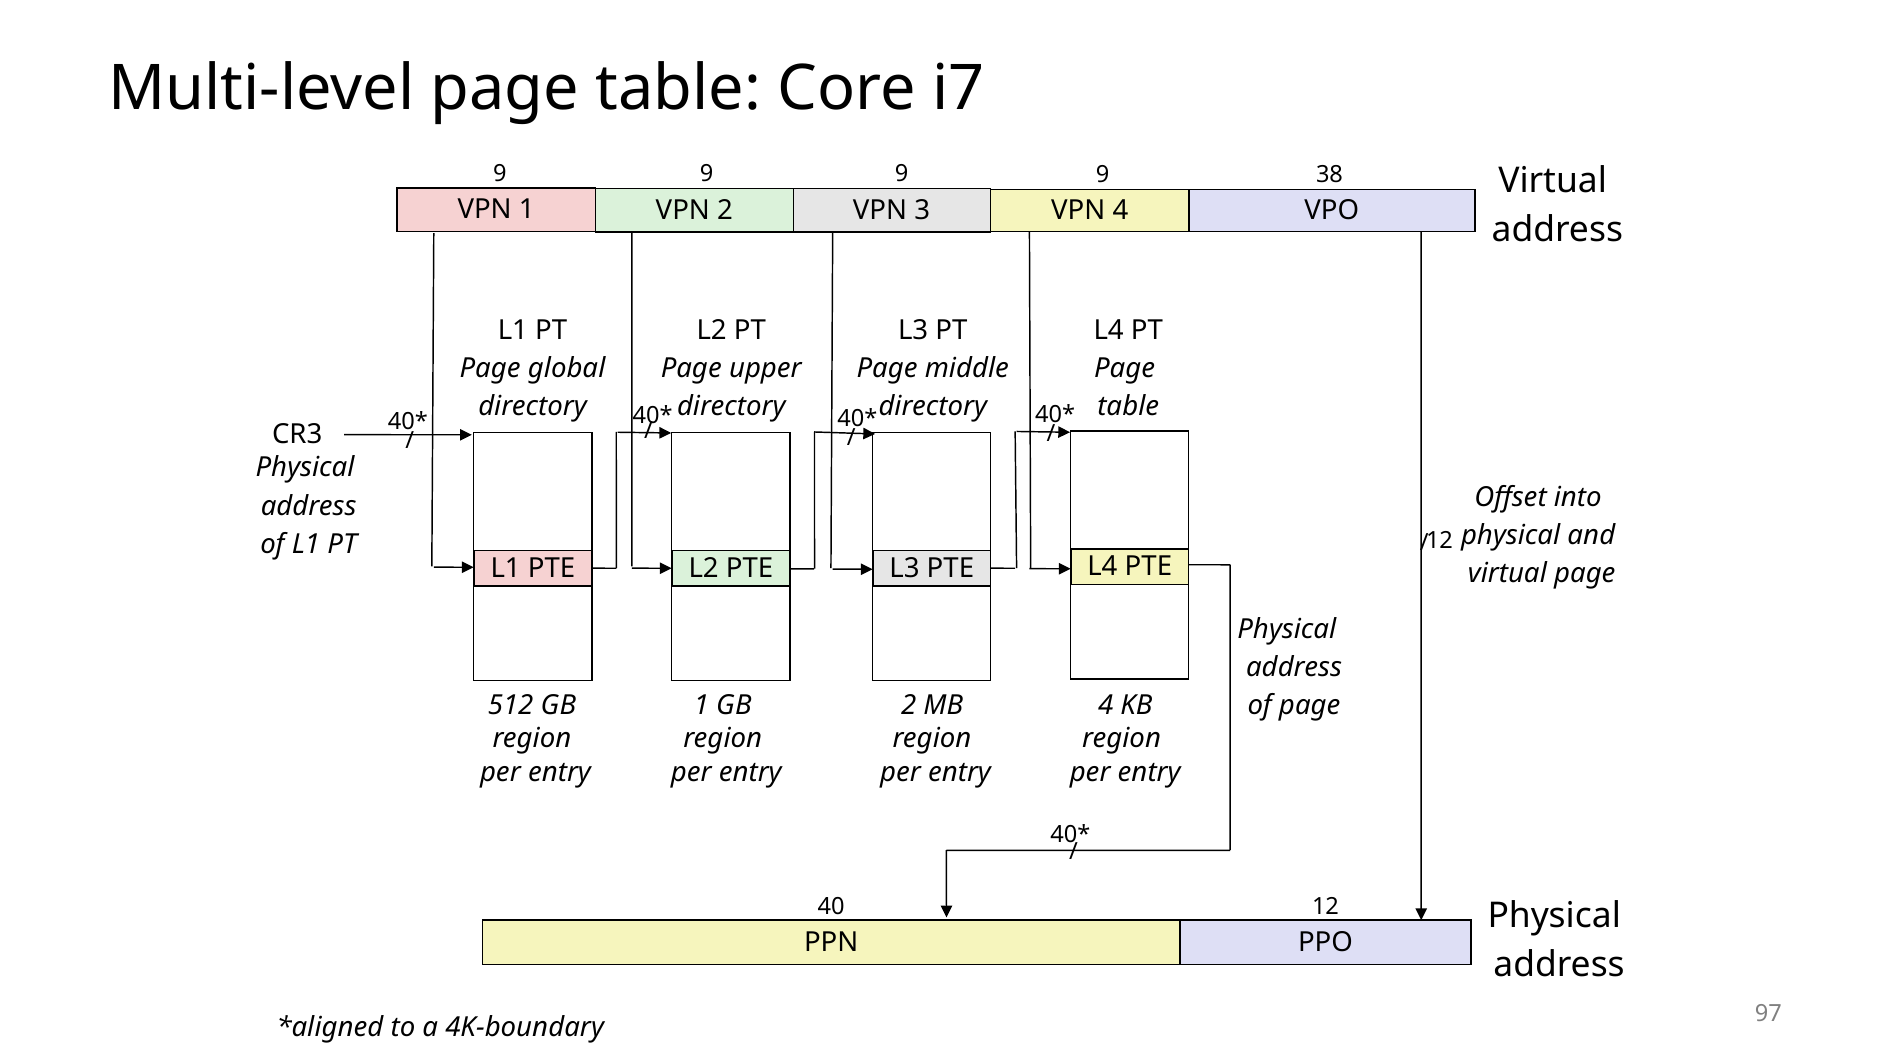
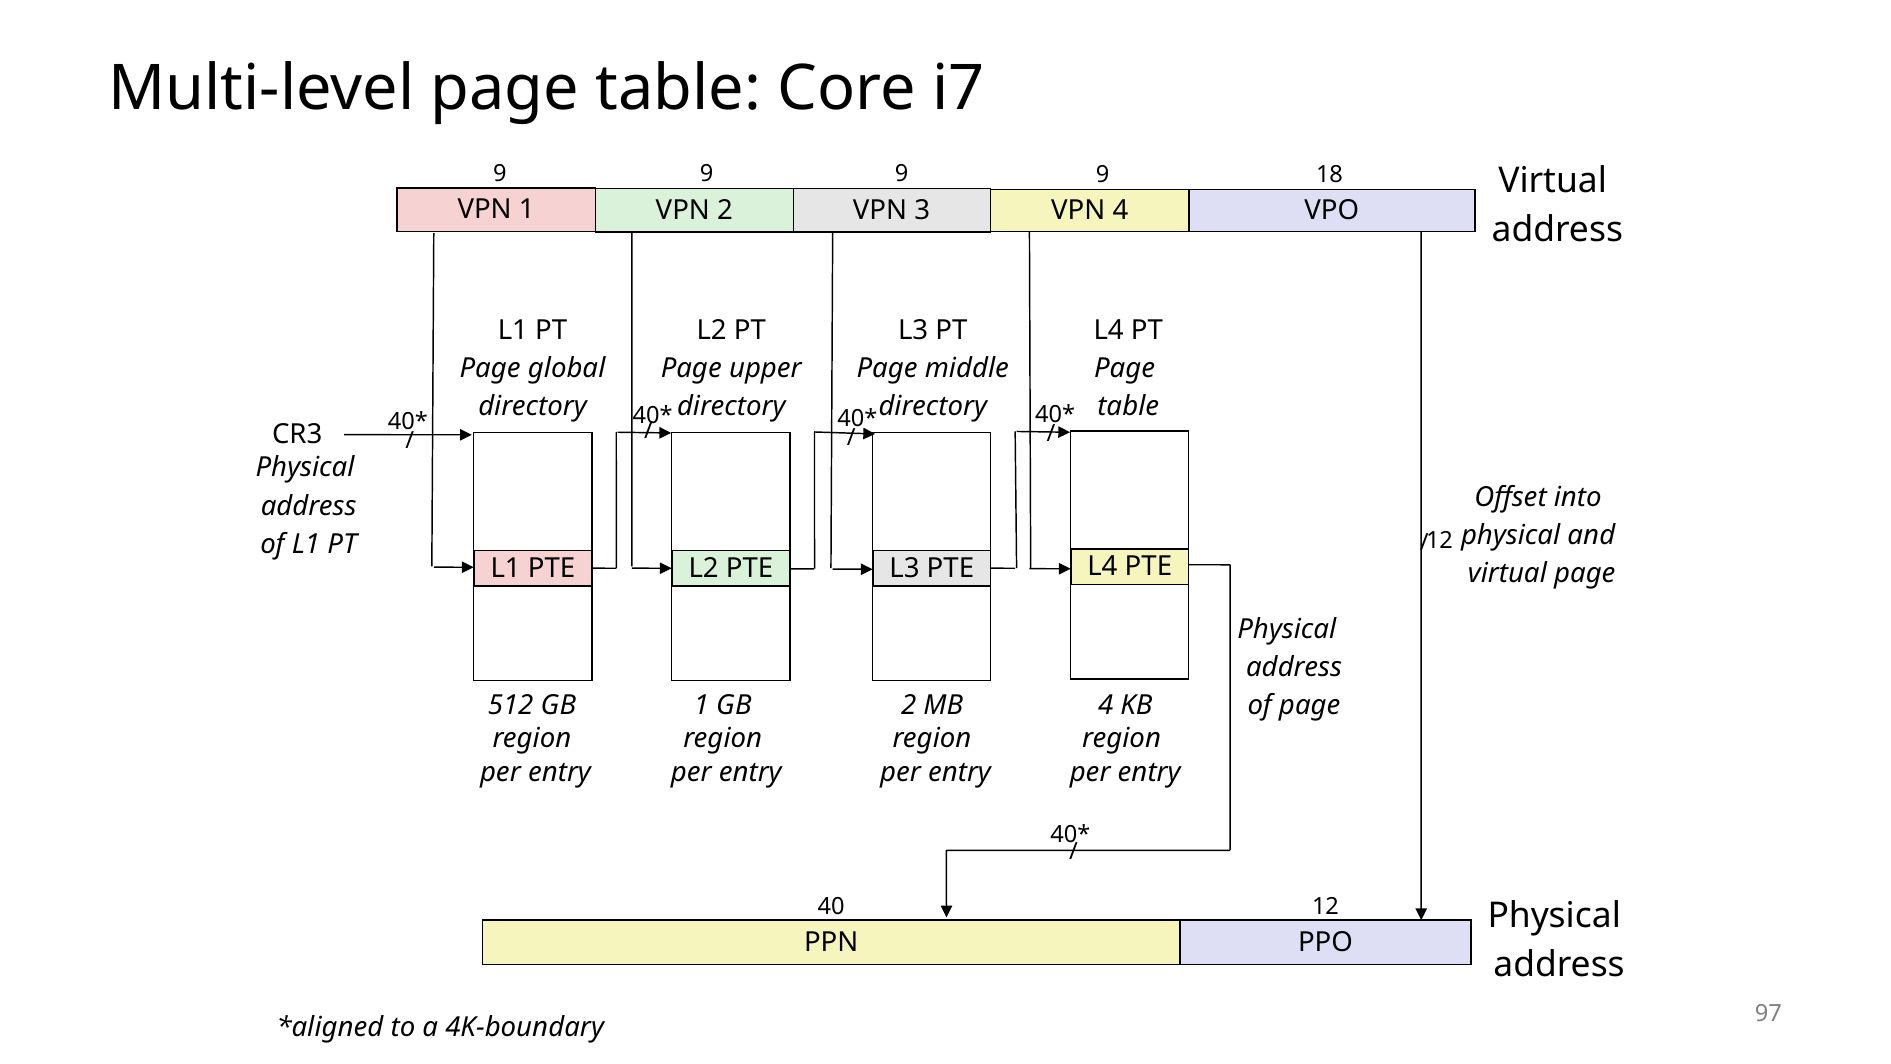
38: 38 -> 18 (1329, 175)
